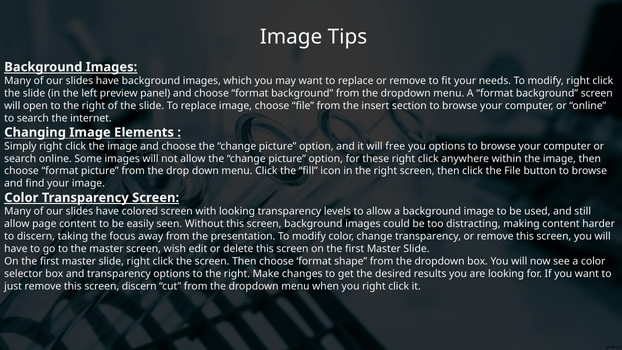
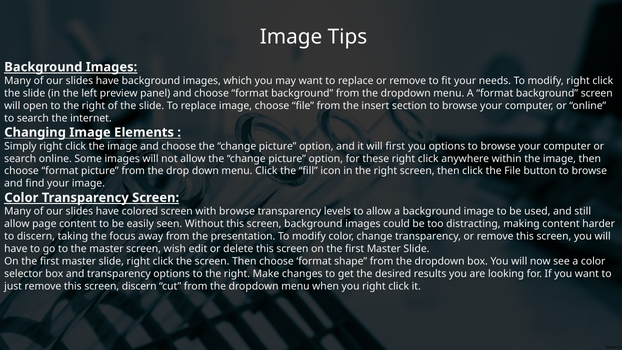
will free: free -> first (395, 146)
with looking: looking -> browse (237, 211)
